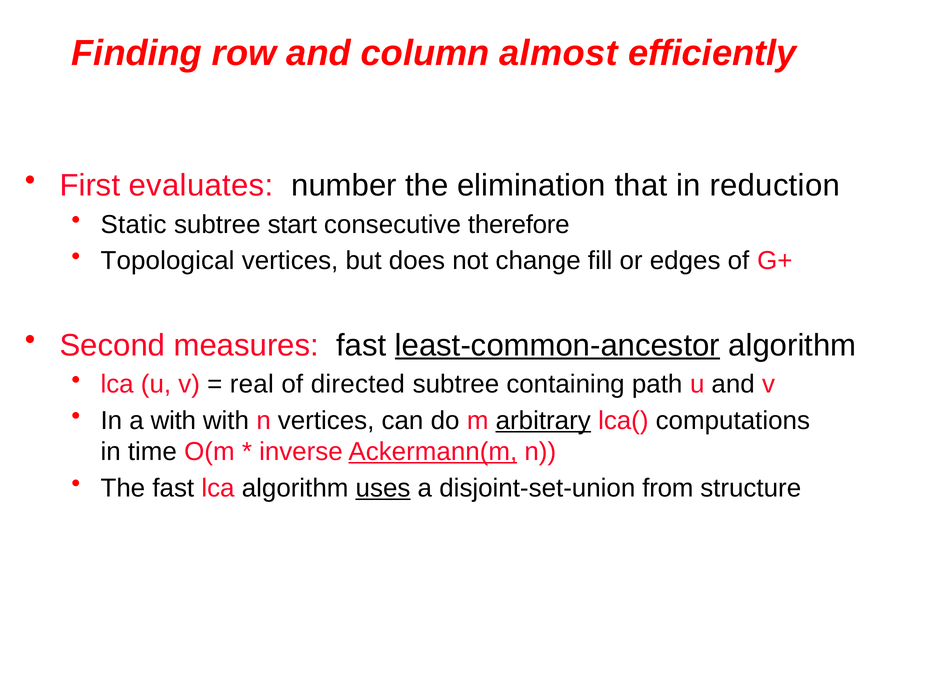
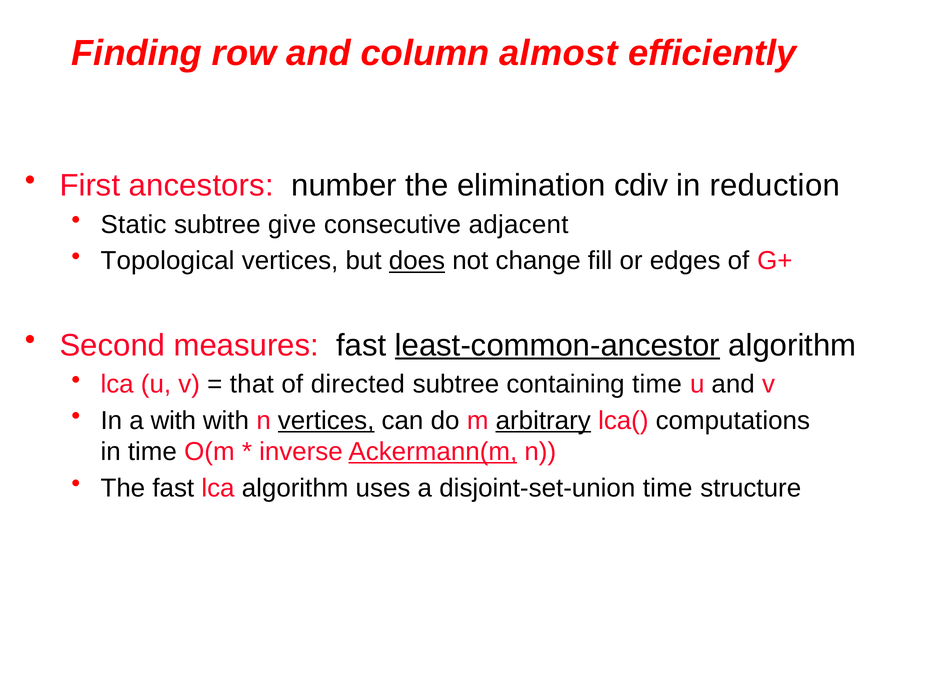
evaluates: evaluates -> ancestors (201, 186)
that: that -> cdiv (641, 186)
start: start -> give (292, 225)
therefore: therefore -> adjacent (519, 225)
does underline: none -> present (417, 261)
real: real -> that (252, 384)
containing path: path -> time (657, 384)
vertices underline: none -> present (326, 420)
uses underline: present -> none (383, 488)
disjoint-set-union from: from -> time (668, 488)
